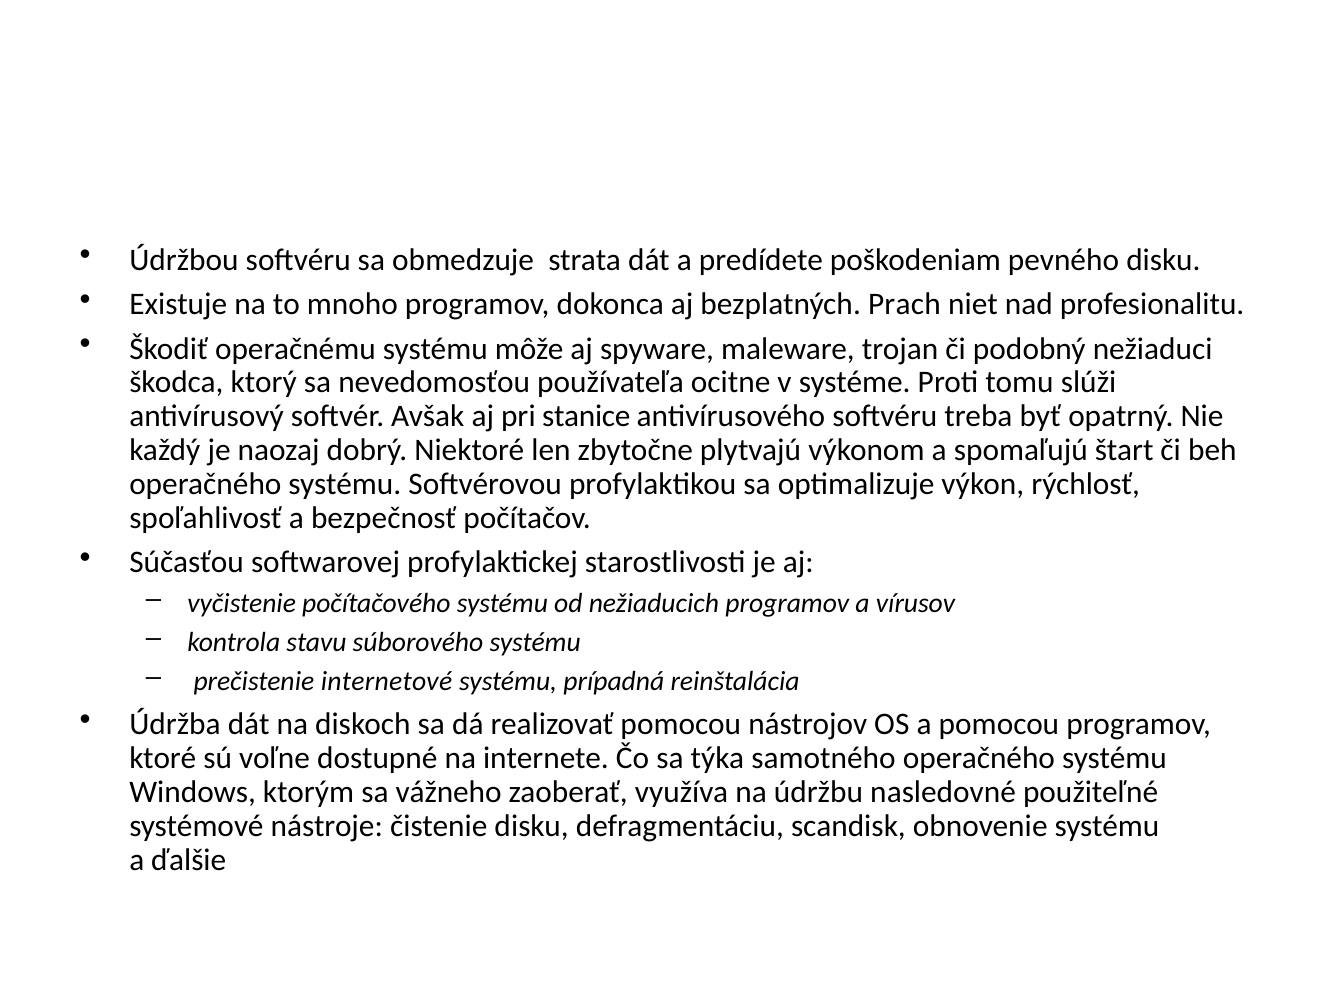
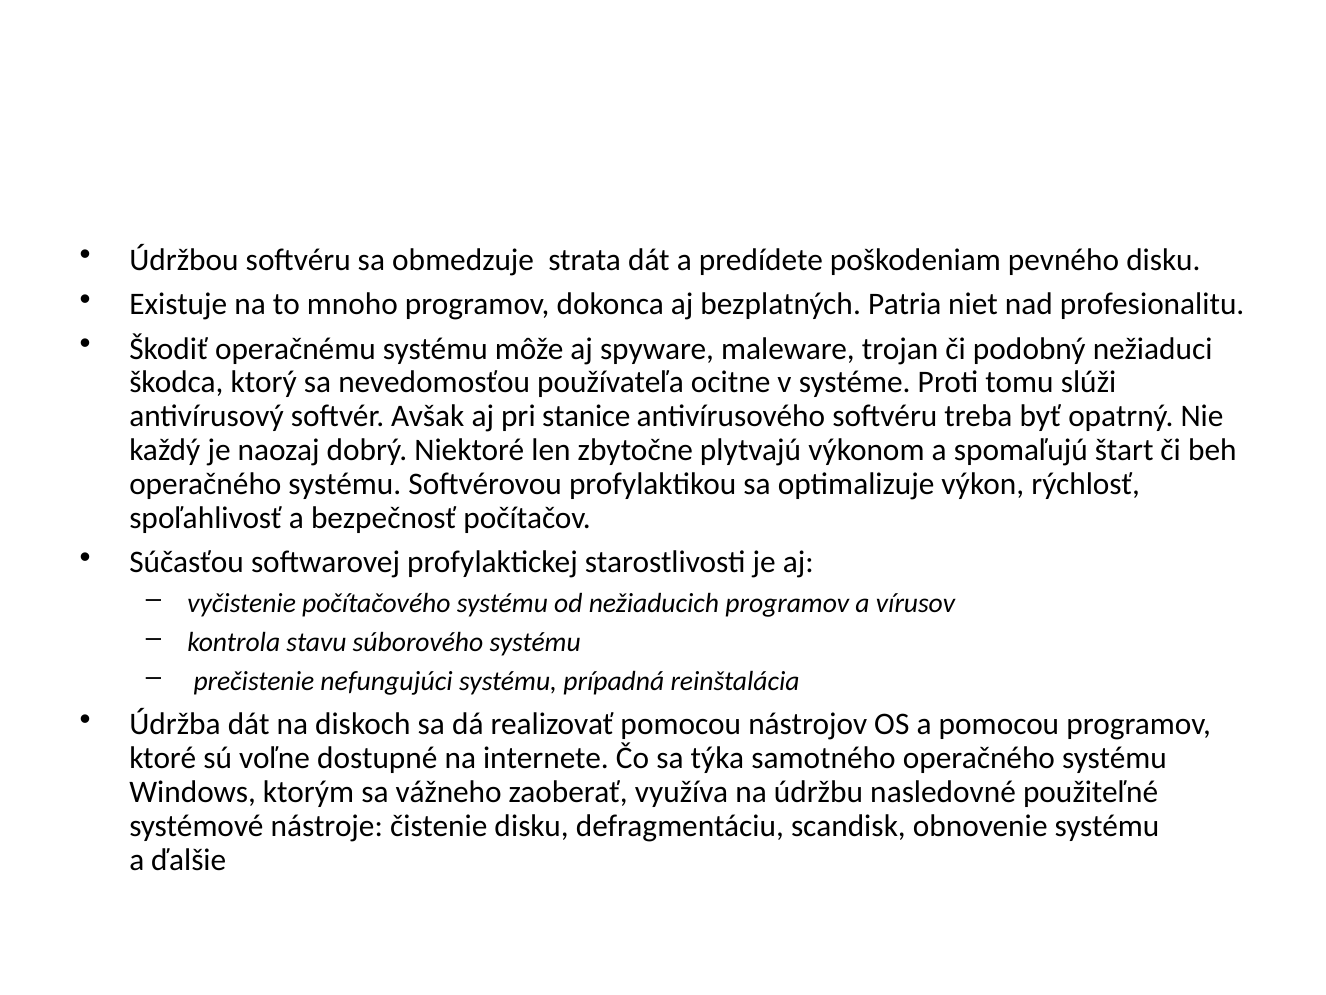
Prach: Prach -> Patria (905, 304)
internetové: internetové -> nefungujúci (387, 681)
